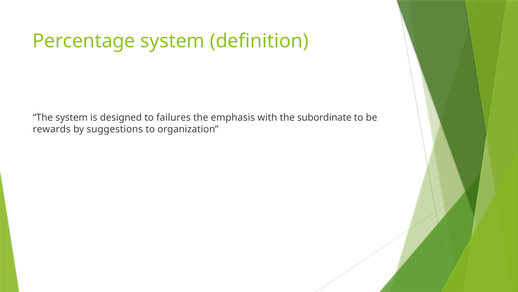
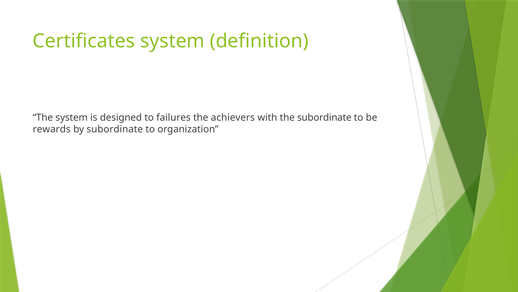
Percentage: Percentage -> Certificates (84, 41)
emphasis: emphasis -> achievers (233, 117)
by suggestions: suggestions -> subordinate (115, 129)
